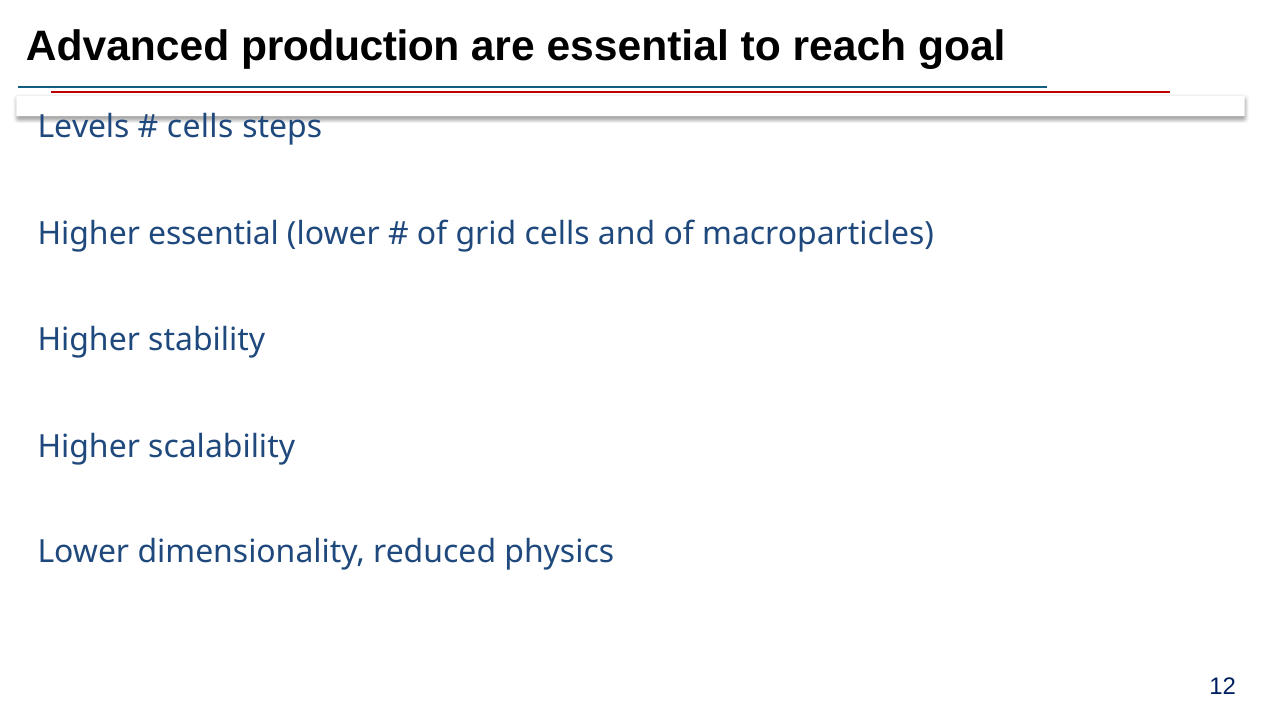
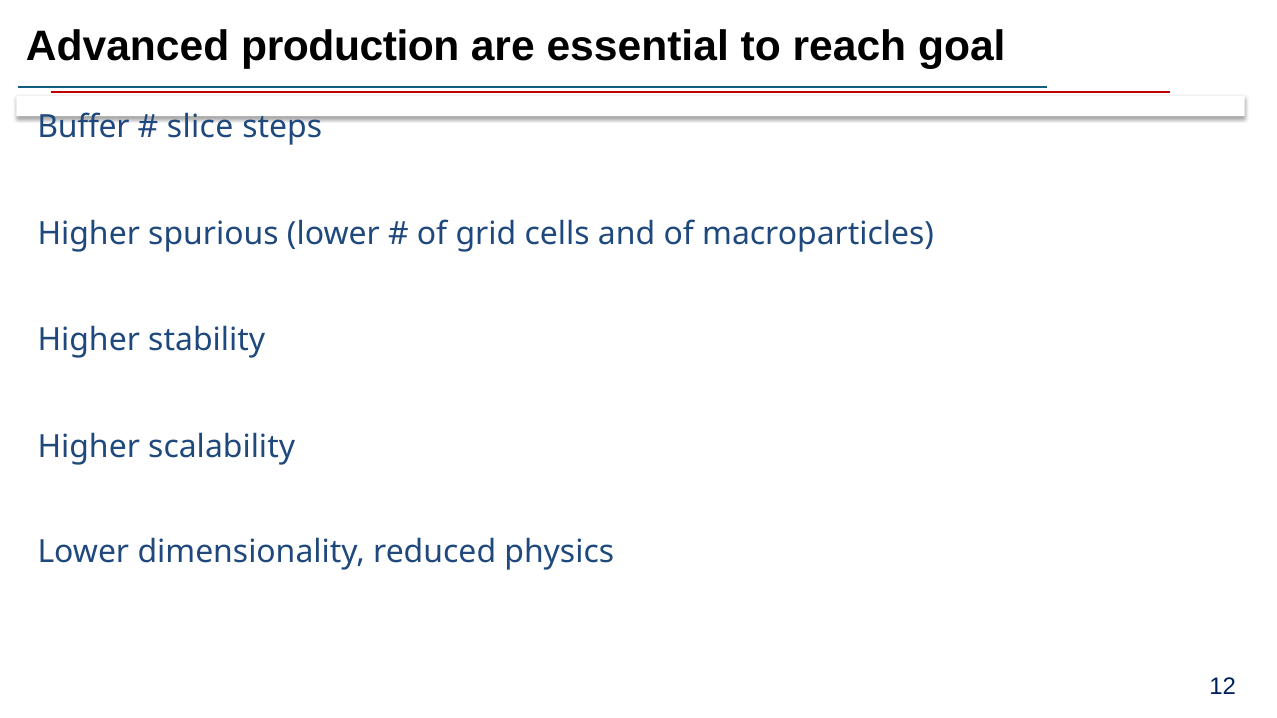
Levels: Levels -> Buffer (84, 127)
cells: cells -> slice (200, 127)
Higher essential: essential -> spurious (213, 235)
